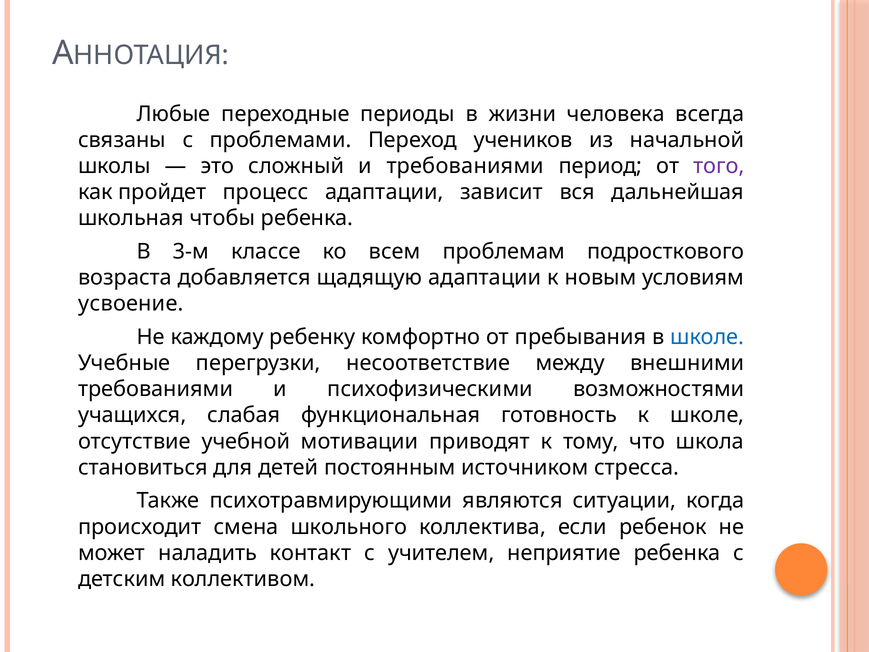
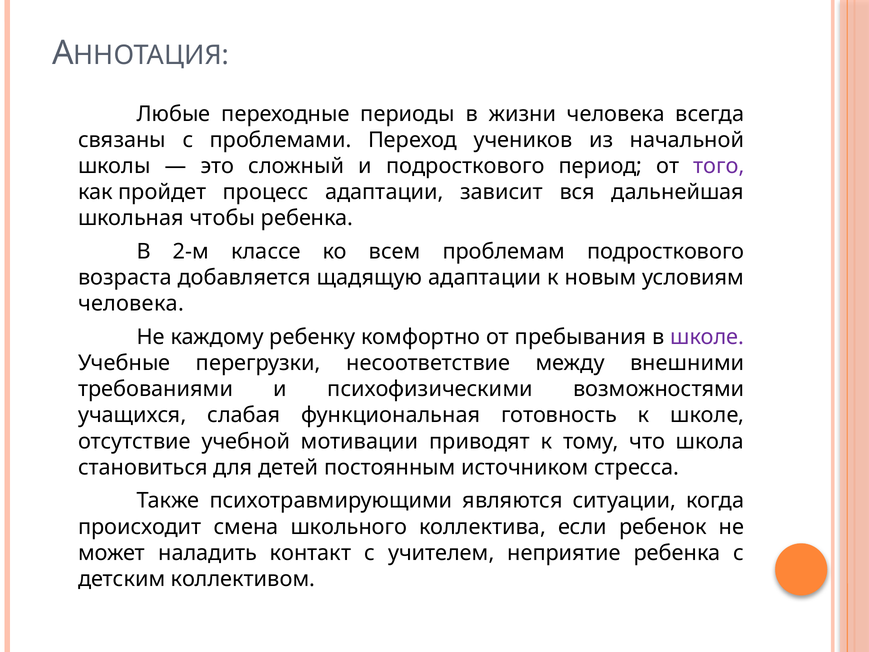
и требованиями: требованиями -> подросткового (465, 166)
3-м: 3-м -> 2-м (191, 251)
усвоение: усвоение -> человека (131, 304)
школе colour: blue -> purple (707, 337)
